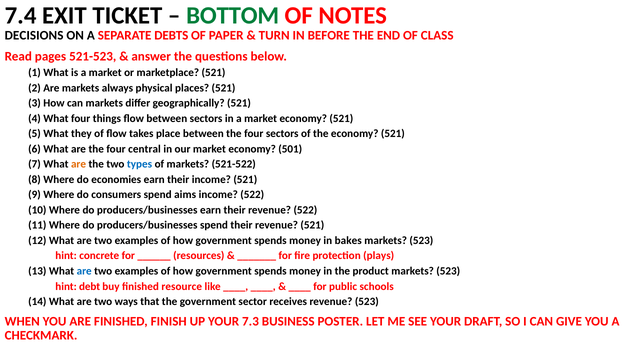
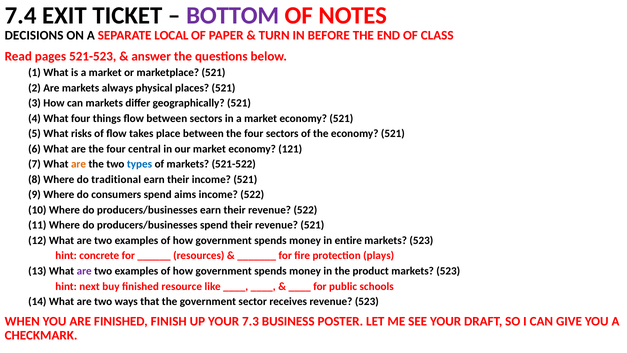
BOTTOM colour: green -> purple (233, 16)
DEBTS: DEBTS -> LOCAL (171, 36)
they: they -> risks (81, 134)
501: 501 -> 121 (290, 149)
economies: economies -> traditional (116, 179)
bakes: bakes -> entire (348, 240)
are colour: blue -> purple (84, 271)
debt: debt -> next (90, 286)
